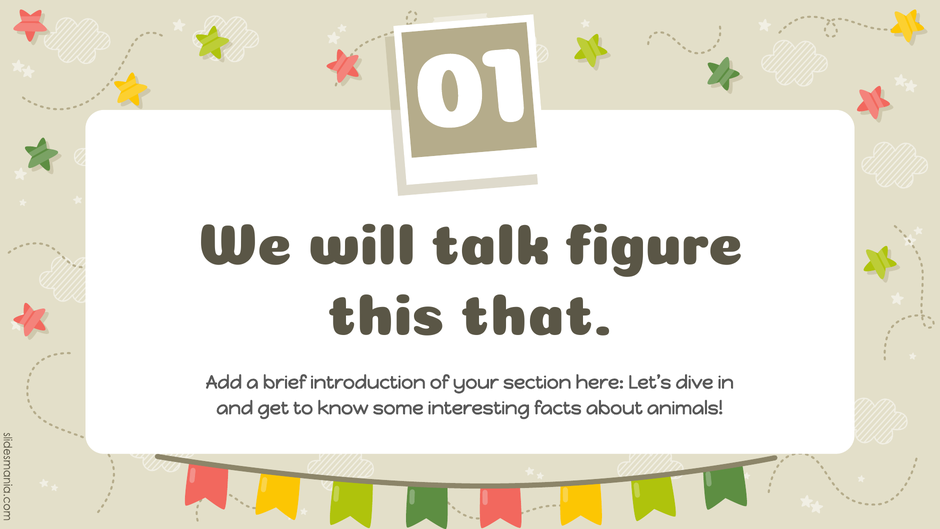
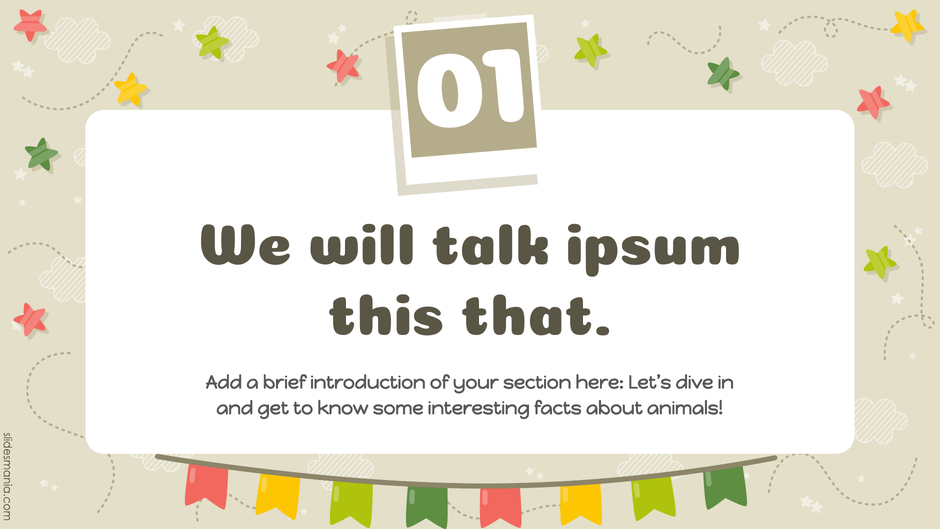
figure: figure -> ipsum (654, 245)
